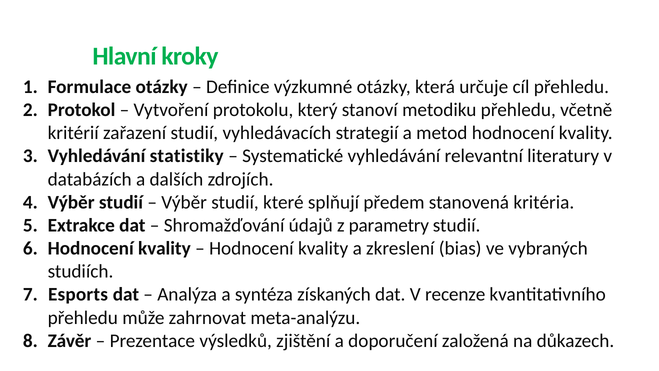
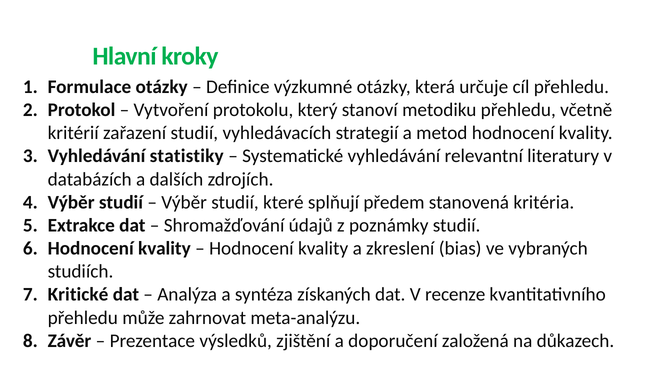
parametry: parametry -> poznámky (389, 225)
Esports: Esports -> Kritické (78, 294)
